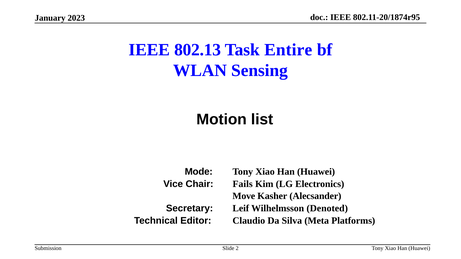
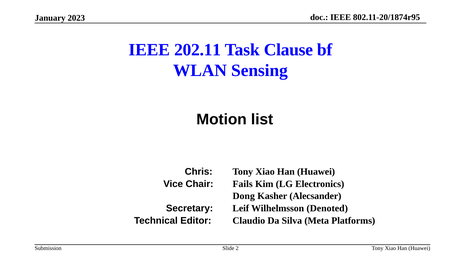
802.13: 802.13 -> 202.11 (198, 50)
Entire: Entire -> Clause (288, 50)
Mode: Mode -> Chris (199, 172)
Move: Move -> Dong (244, 196)
